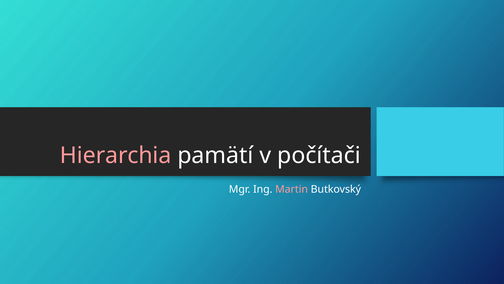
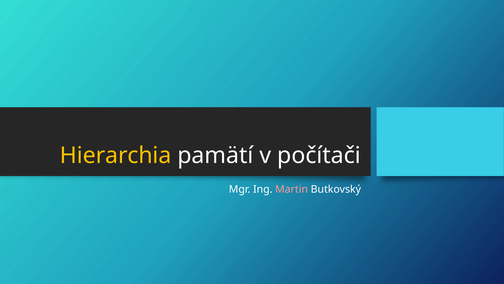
Hierarchia colour: pink -> yellow (116, 155)
